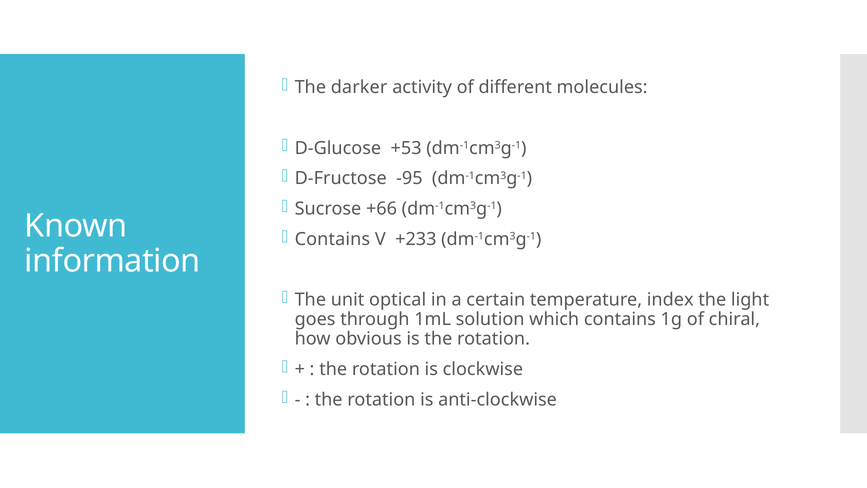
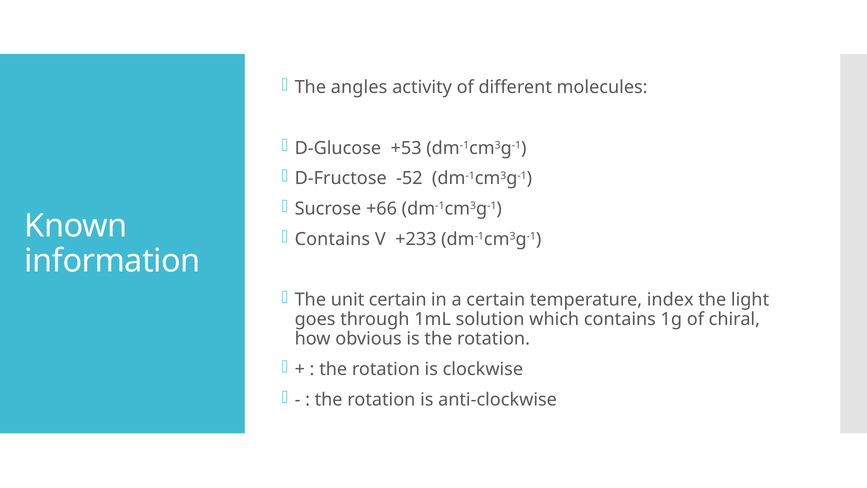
darker: darker -> angles (359, 87)
-95: -95 -> -52 (409, 178)
unit optical: optical -> certain (398, 300)
